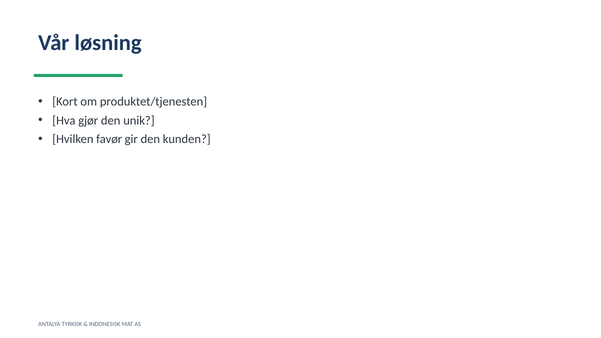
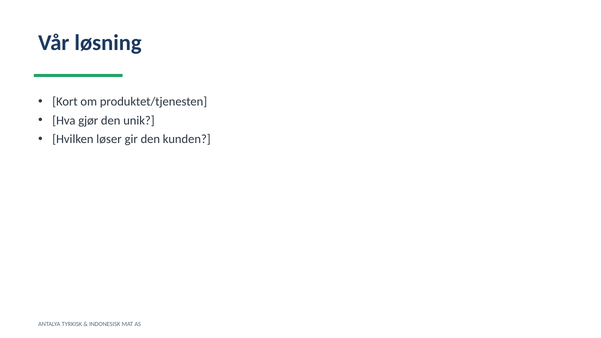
favør: favør -> løser (109, 139)
